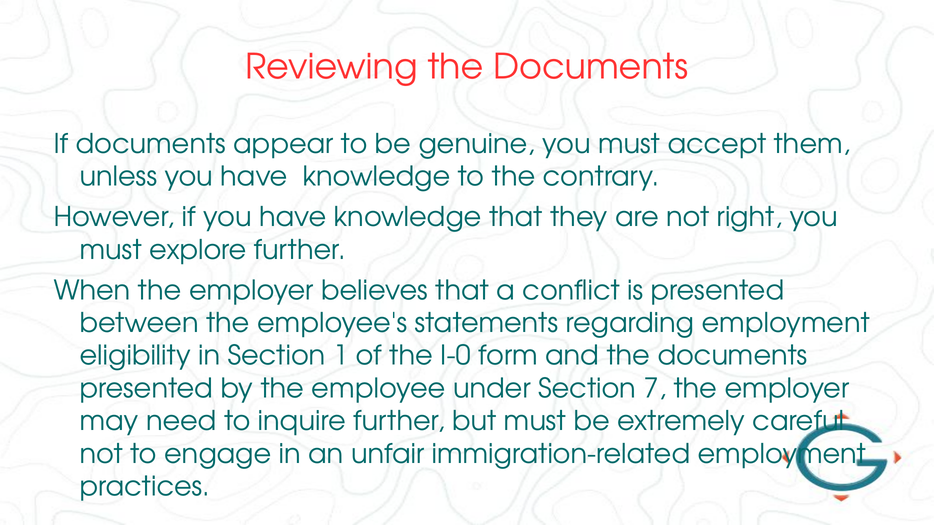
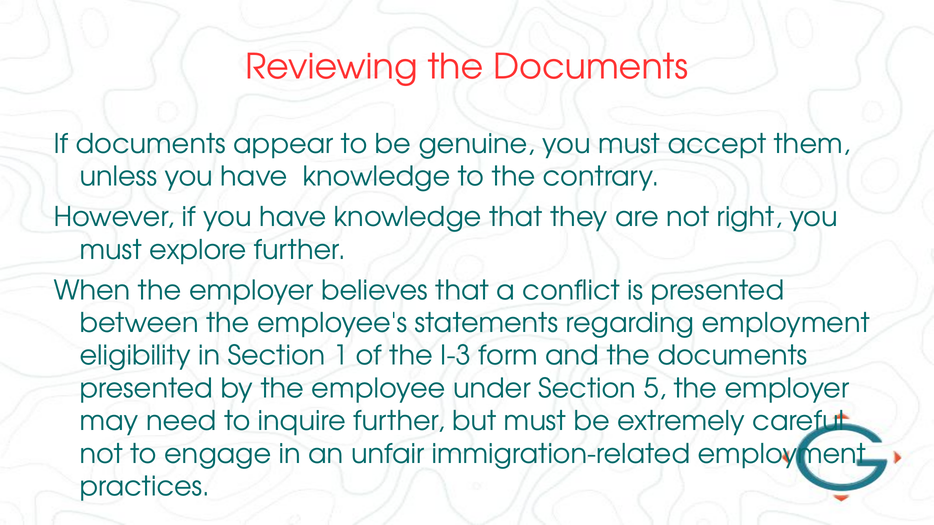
I-0: I-0 -> I-3 (456, 356)
7: 7 -> 5 (655, 389)
